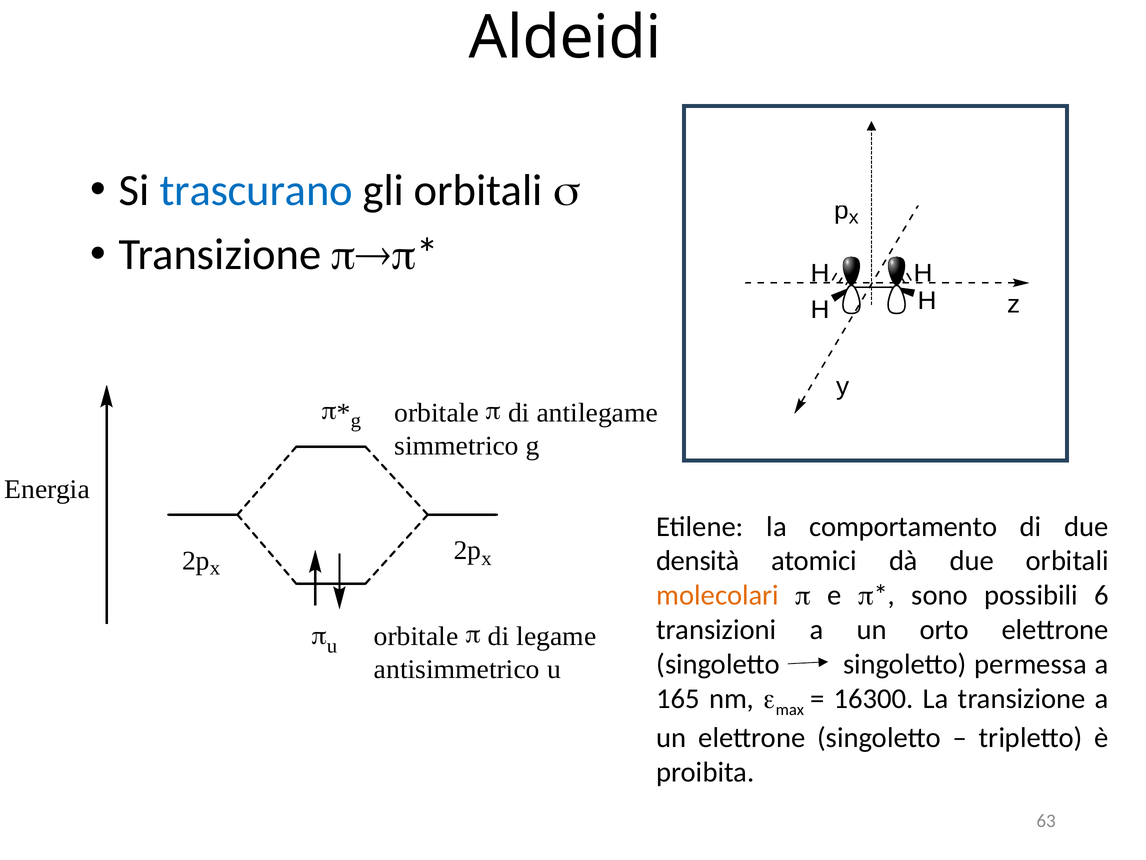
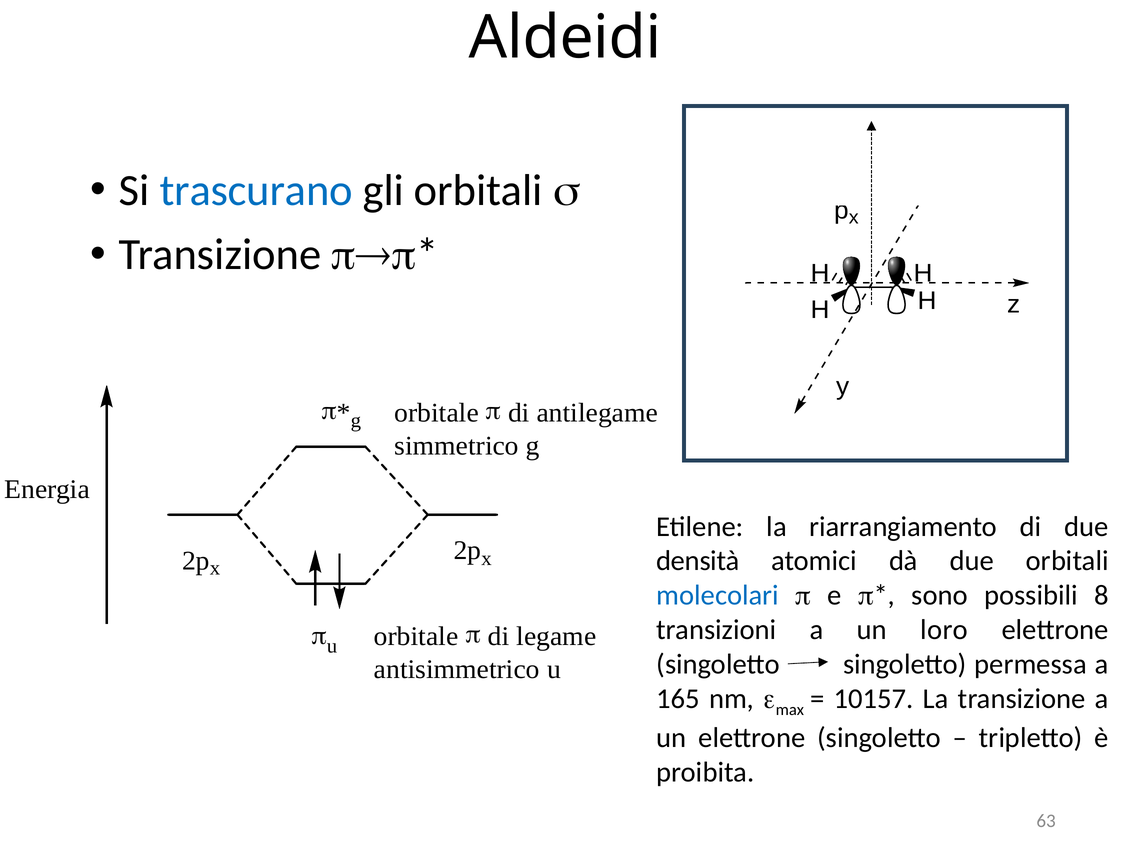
comportamento: comportamento -> riarrangiamento (903, 526)
molecolari colour: orange -> blue (718, 595)
6: 6 -> 8 (1102, 595)
orto: orto -> loro (944, 629)
16300: 16300 -> 10157 (874, 698)
